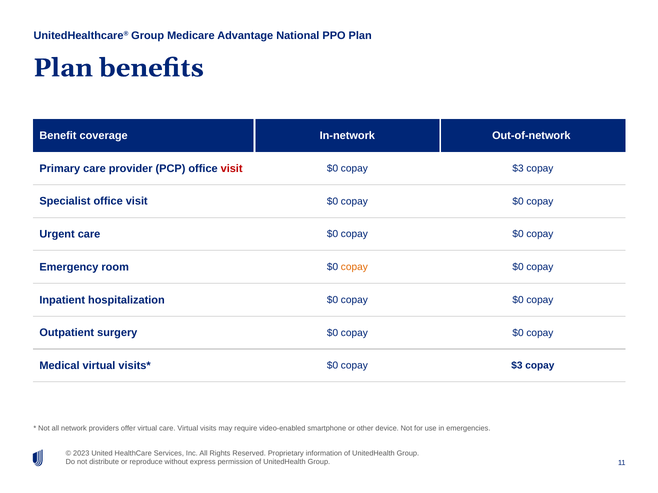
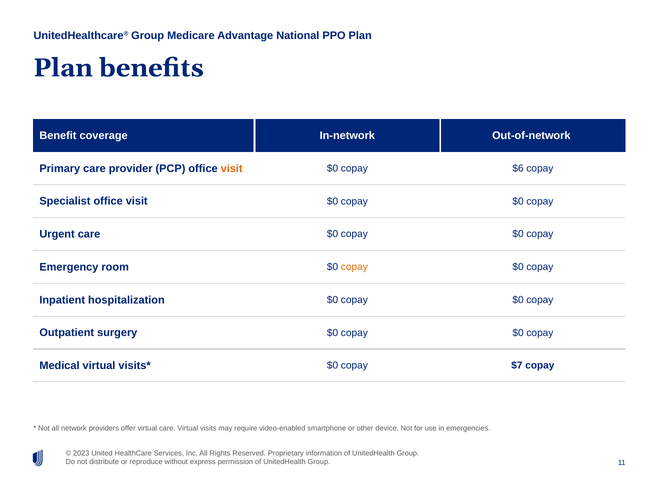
visit colour: red -> orange (232, 169)
$3: $3 -> $6 (518, 169)
$3: $3 -> $7 (517, 366)
